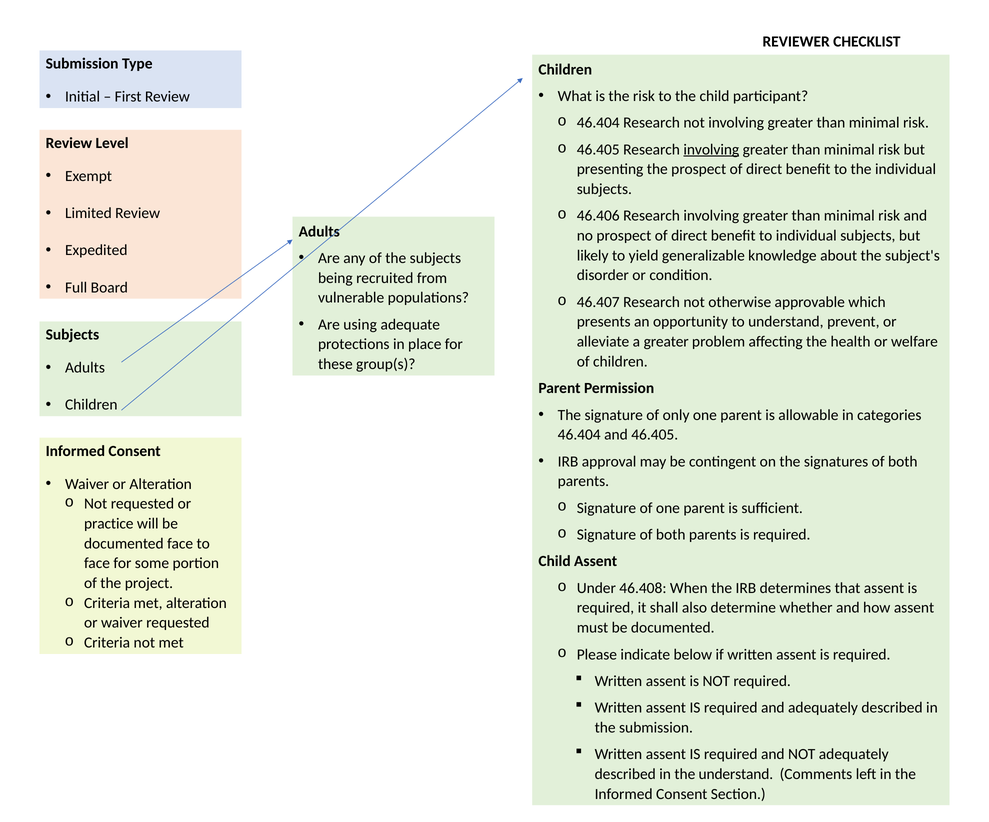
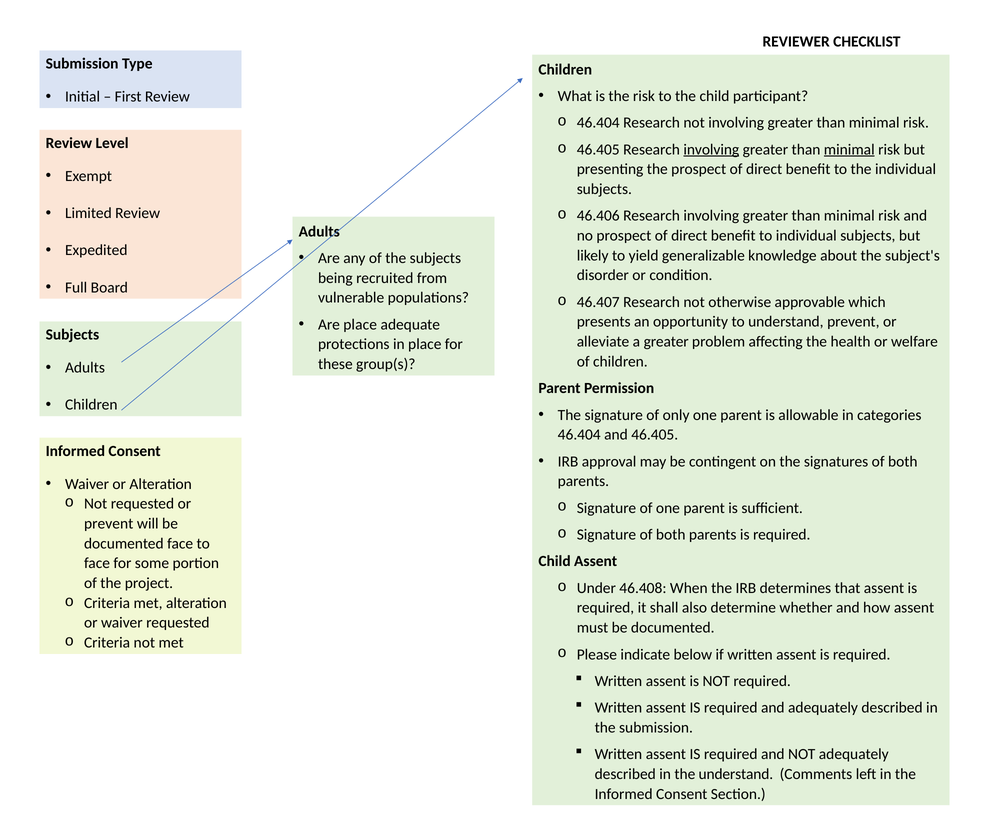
minimal underline: none -> present (849, 150)
Are using: using -> place (360, 325)
practice: practice -> prevent (109, 524)
